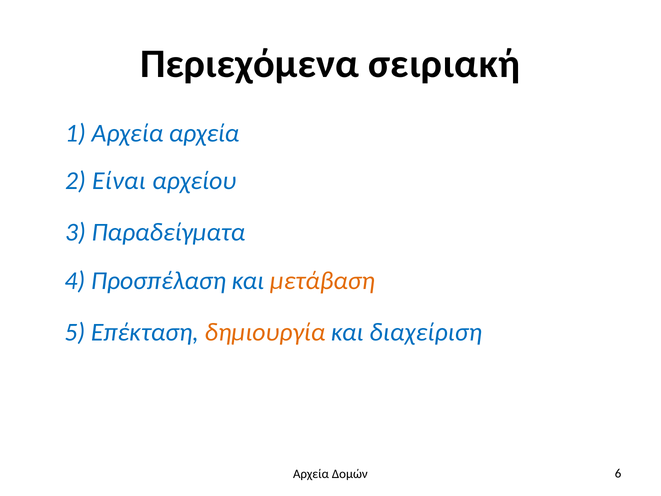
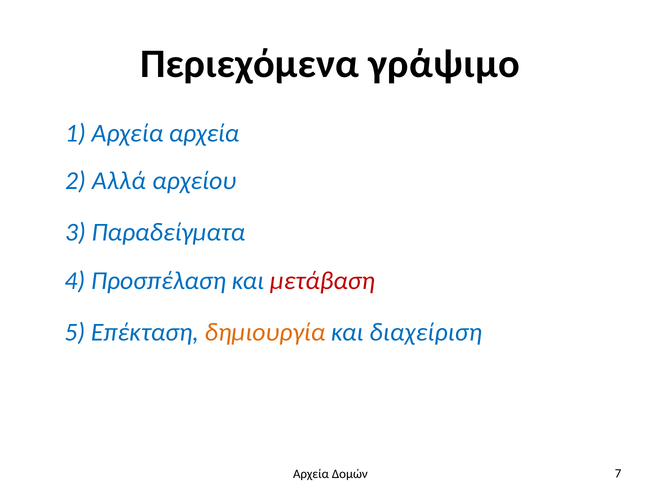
σειριακή: σειριακή -> γράψιμο (444, 64)
Είναι: Είναι -> Αλλά (119, 180)
μετάβαση colour: orange -> red (322, 280)
6: 6 -> 7 (618, 473)
